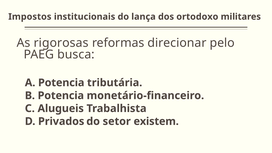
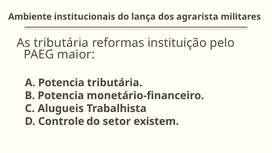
Impostos: Impostos -> Ambiente (30, 17)
ortodoxo: ortodoxo -> agrarista (197, 17)
As rigorosas: rigorosas -> tributária (61, 43)
direcionar: direcionar -> instituição (177, 43)
busca: busca -> maior (76, 55)
Privados: Privados -> Controle (61, 121)
